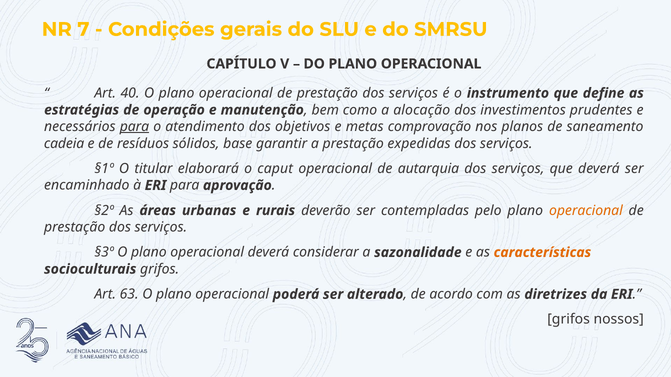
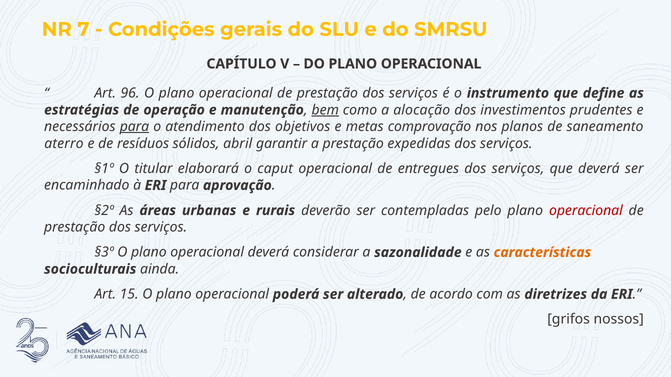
40: 40 -> 96 (130, 93)
bem underline: none -> present (325, 110)
cadeia: cadeia -> aterro (64, 144)
base: base -> abril (238, 144)
autarquia: autarquia -> entregues (428, 169)
operacional colour: orange -> red (586, 211)
socioculturais grifos: grifos -> ainda (160, 269)
63: 63 -> 15 (129, 295)
